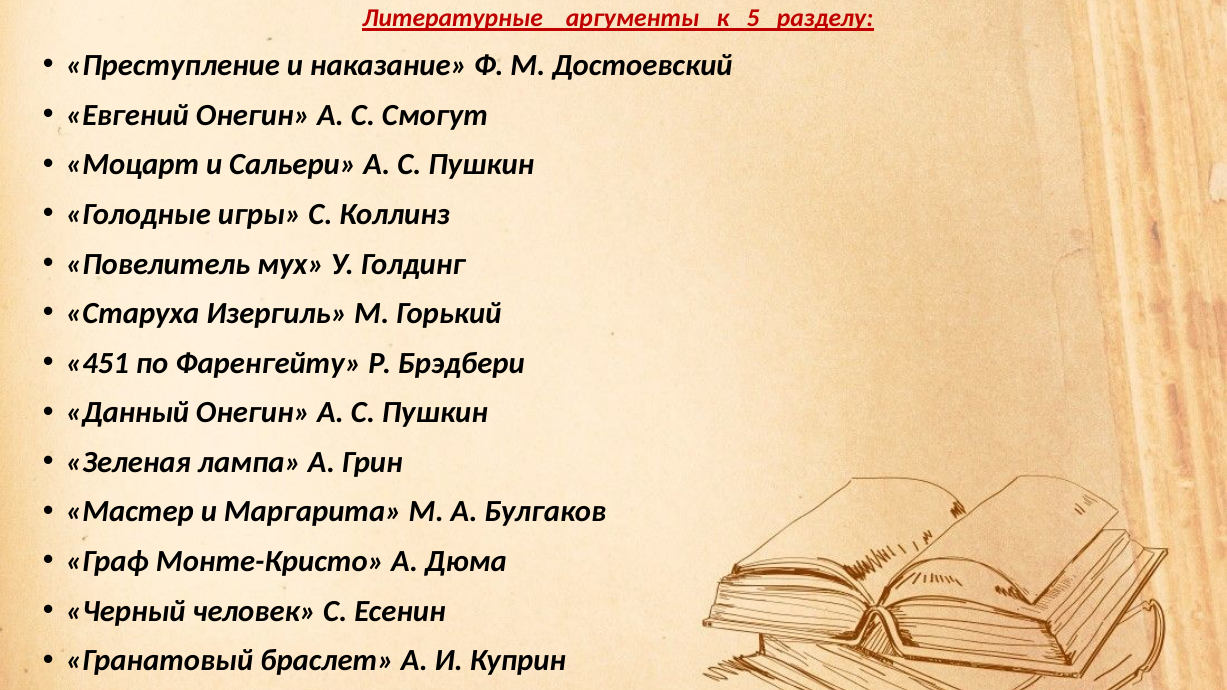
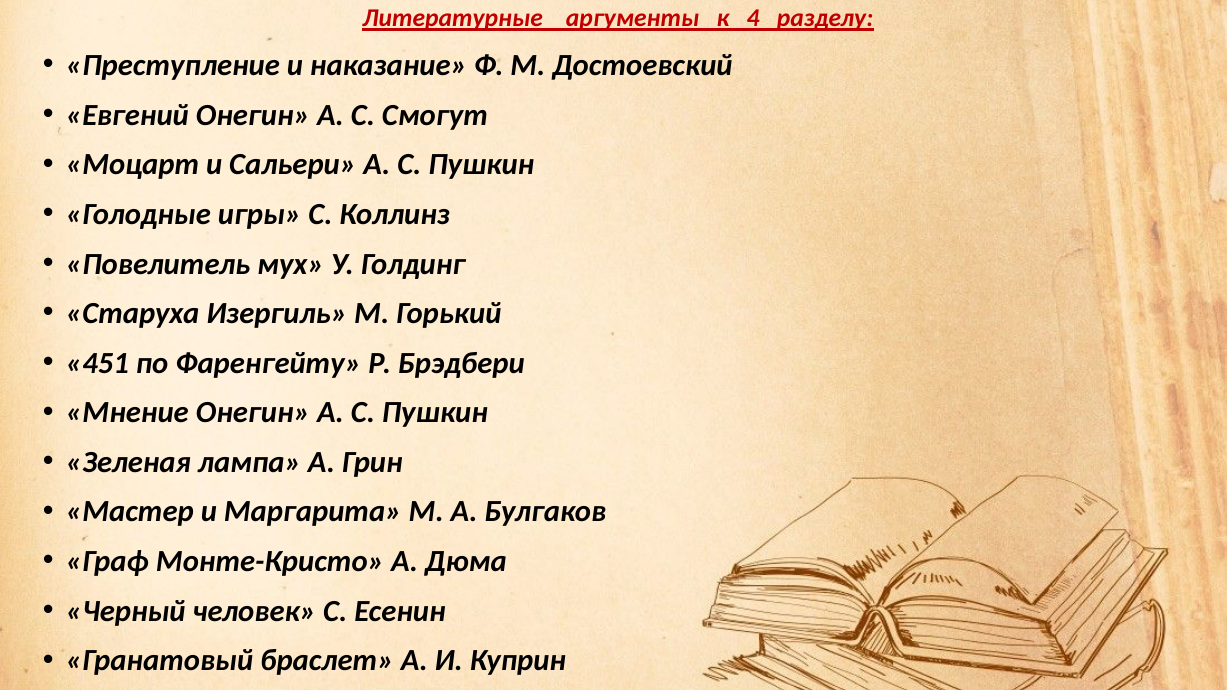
5: 5 -> 4 (753, 18)
Данный: Данный -> Мнение (127, 413)
